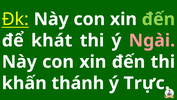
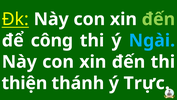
khát: khát -> công (52, 40)
Ngài colour: pink -> light blue (152, 40)
khấn: khấn -> thiện (24, 83)
